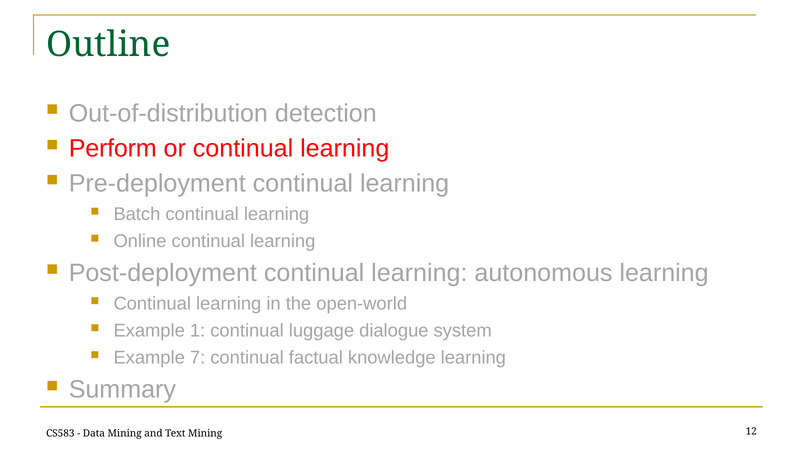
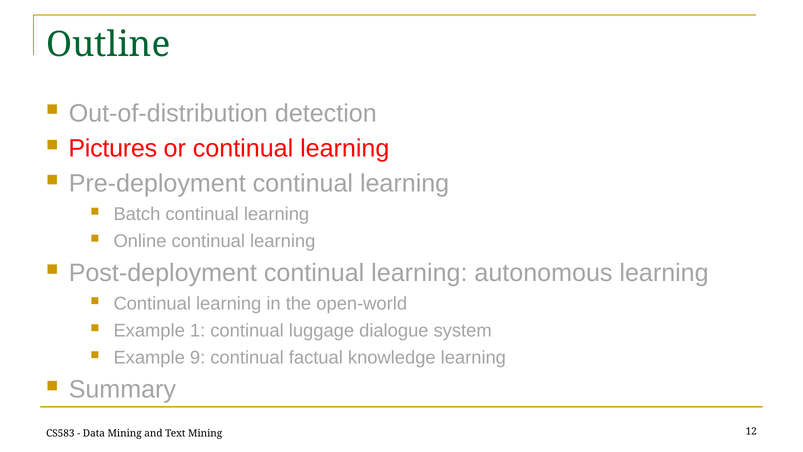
Perform: Perform -> Pictures (113, 148)
7: 7 -> 9 (198, 358)
